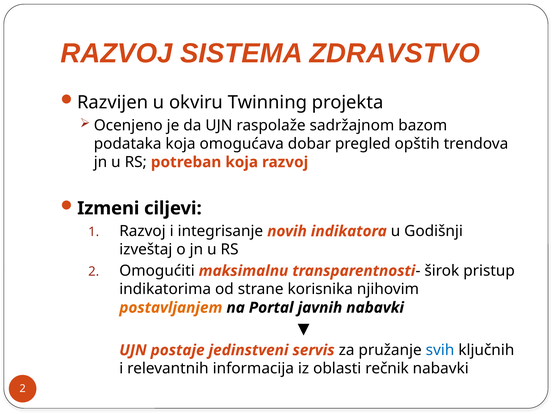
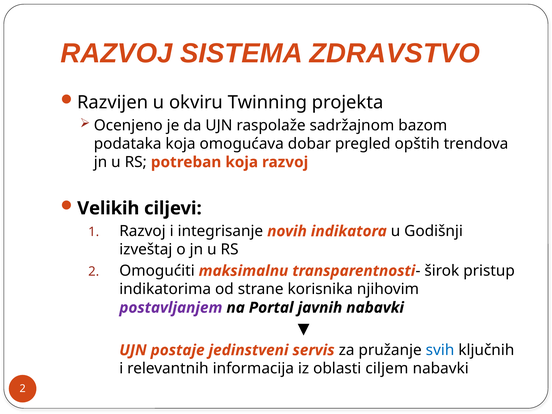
Izmeni: Izmeni -> Velikih (108, 208)
postavljanjem colour: orange -> purple (171, 308)
rečnik: rečnik -> ciljem (387, 369)
